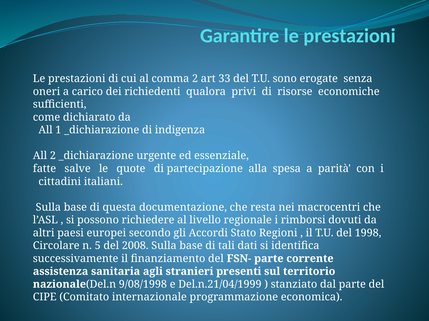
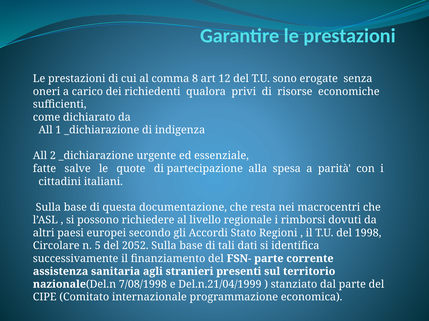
comma 2: 2 -> 8 (195, 79)
33: 33 -> 12 (224, 79)
2008: 2008 -> 2052 (135, 246)
9/08/1998: 9/08/1998 -> 7/08/1998 (143, 285)
